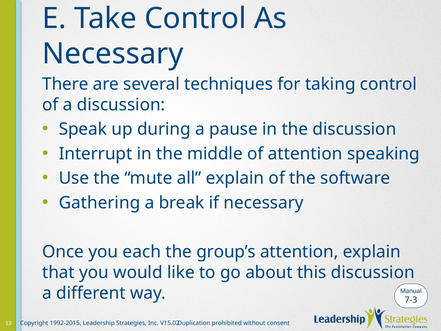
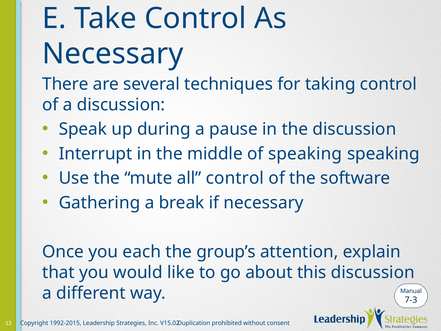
of attention: attention -> speaking (305, 154)
all explain: explain -> control (235, 178)
